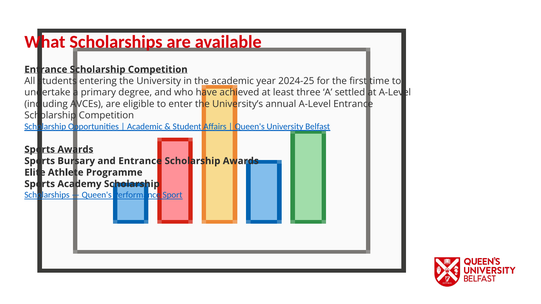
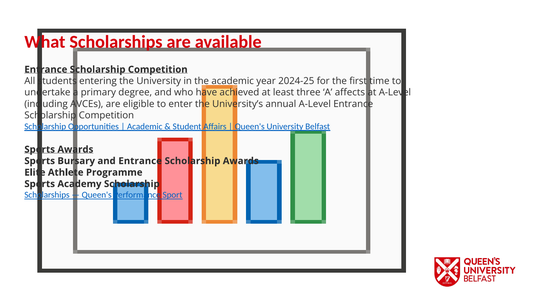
settled: settled -> affects (350, 93)
